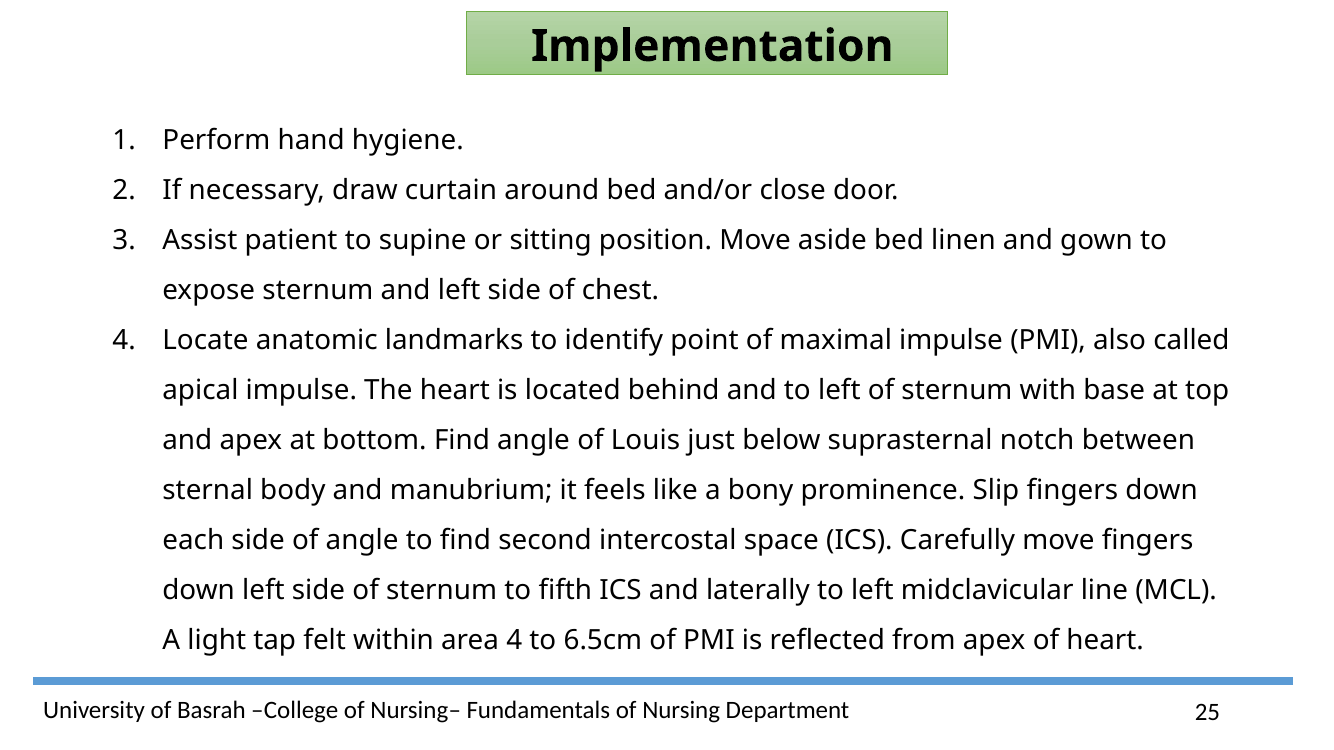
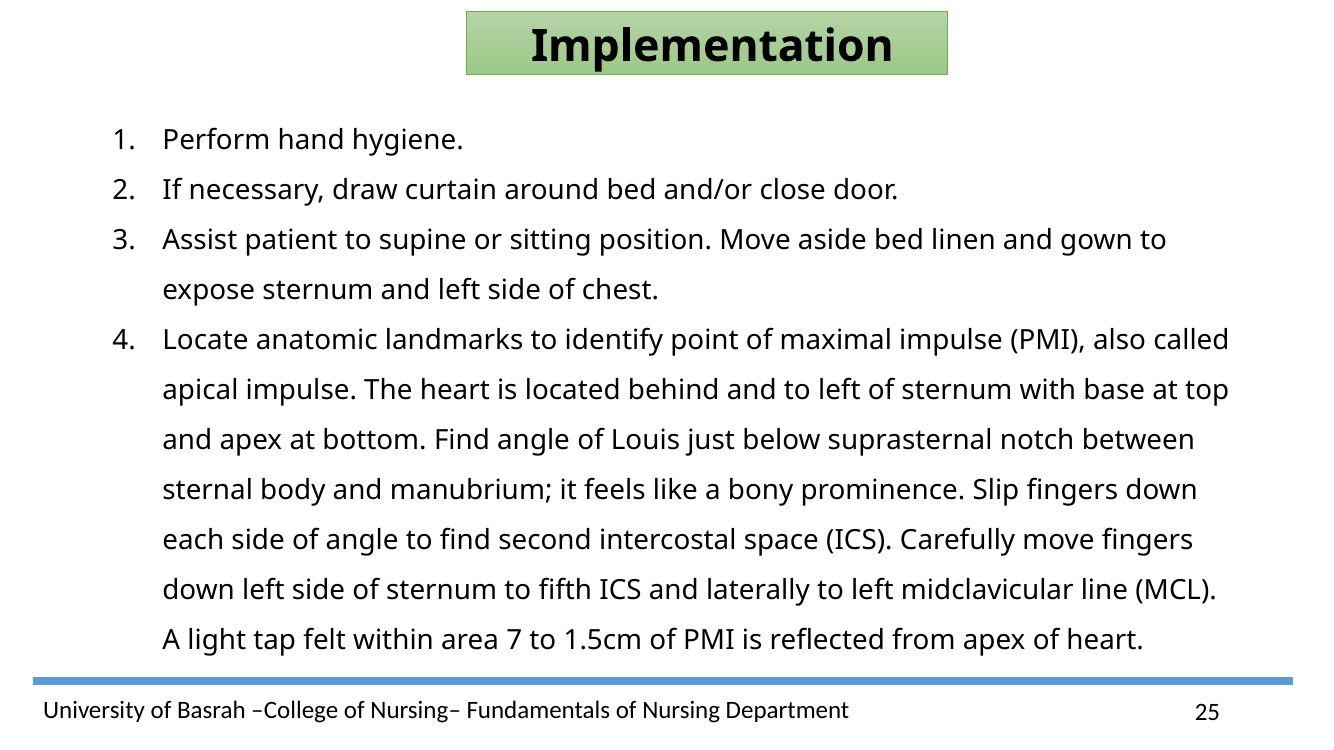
area 4: 4 -> 7 (514, 640)
6.5cm: 6.5cm -> 1.5cm (603, 640)
